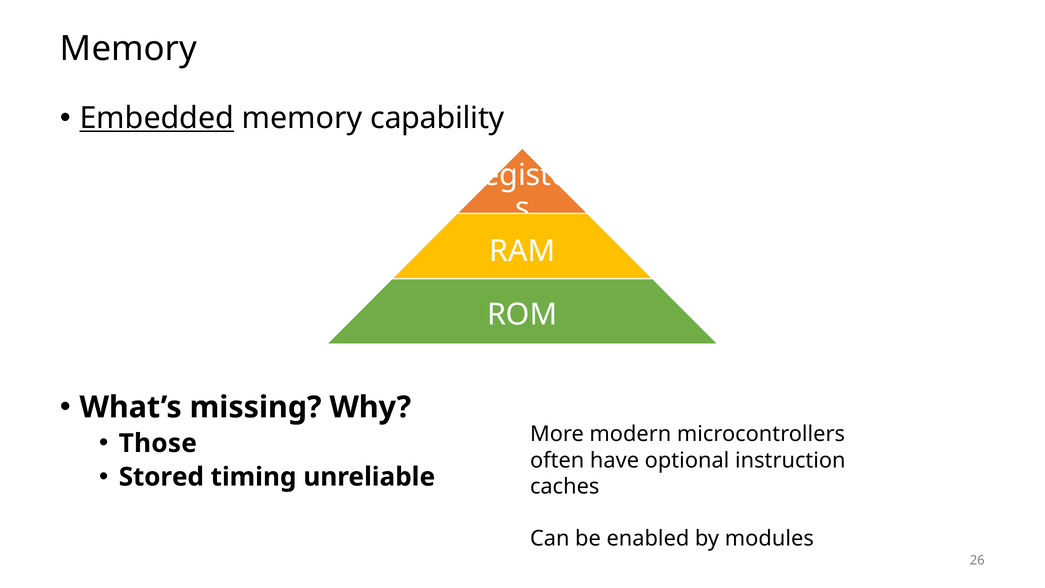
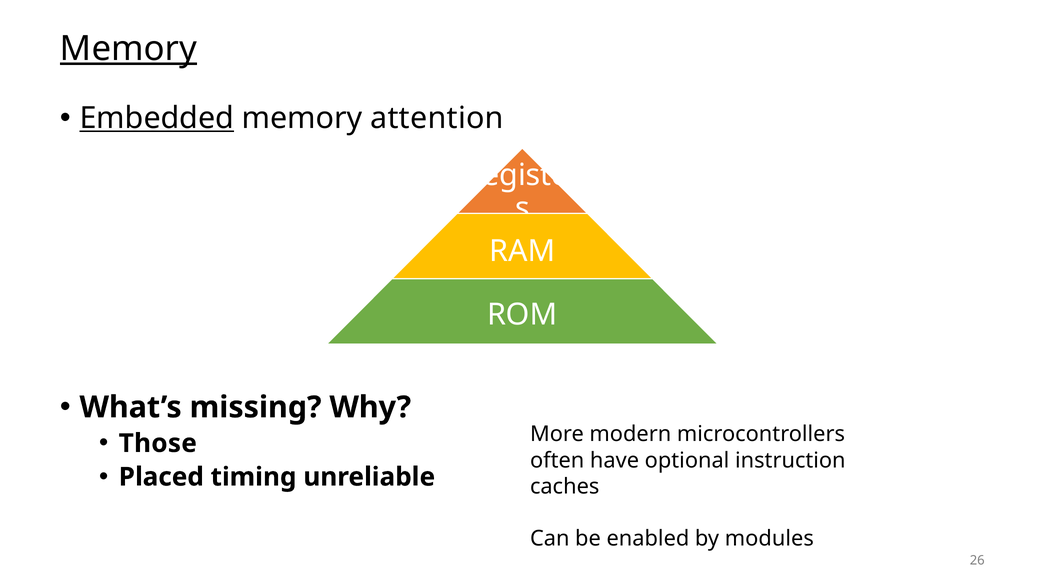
Memory underline: none -> present (128, 49)
capability: capability -> attention (437, 118)
Stored: Stored -> Placed (161, 477)
